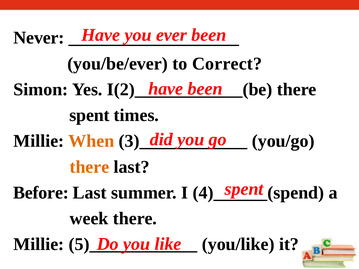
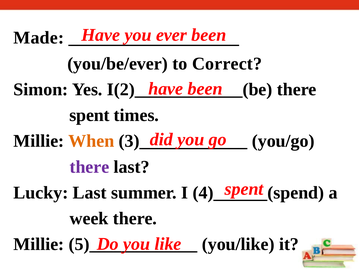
Never: Never -> Made (39, 38)
there colour: orange -> purple (89, 167)
Before: Before -> Lucky (41, 193)
